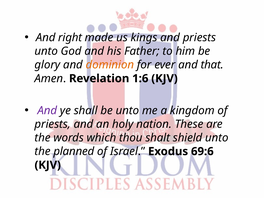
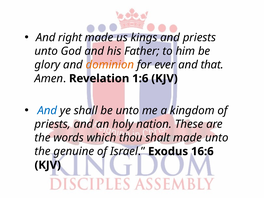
And colour: purple -> blue (47, 110)
shalt shield: shield -> made (188, 138)
planned: planned -> genuine (74, 151)
69:6: 69:6 -> 16:6 (202, 151)
